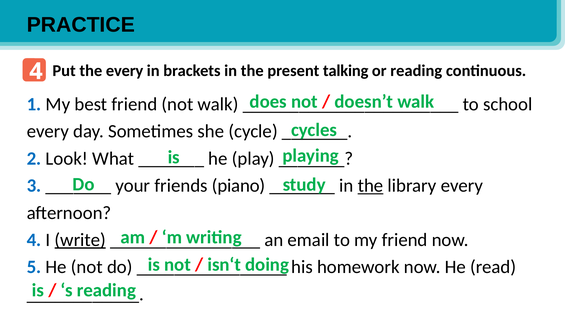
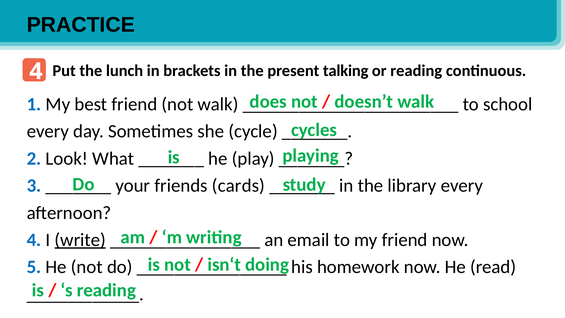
the every: every -> lunch (125, 71)
piano: piano -> cards (238, 186)
the underline: present -> none (370, 186)
